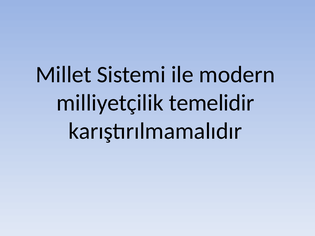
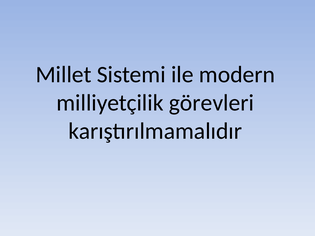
temelidir: temelidir -> görevleri (211, 103)
